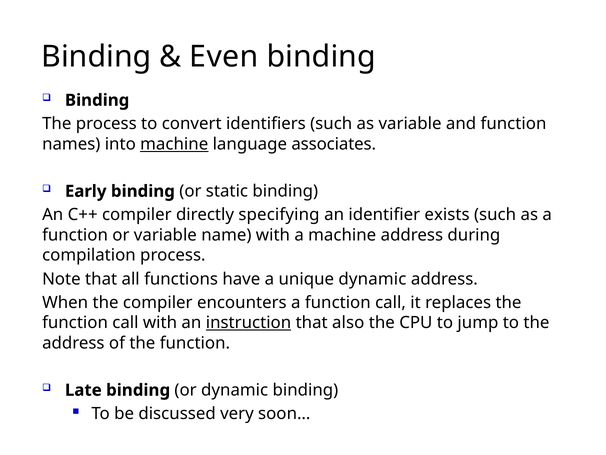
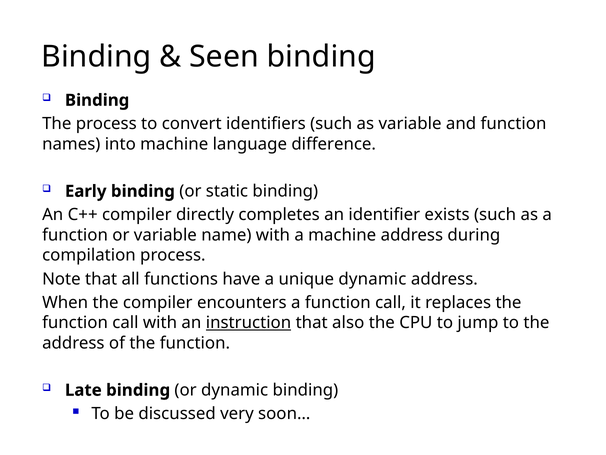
Even: Even -> Seen (224, 57)
machine underline: present -> none (174, 144)
associates: associates -> difference (334, 144)
specifying: specifying -> completes (279, 215)
